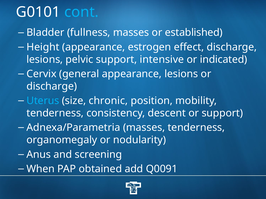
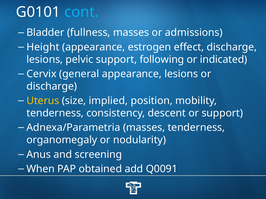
established: established -> admissions (194, 33)
intensive: intensive -> following (162, 60)
Uterus colour: light blue -> yellow (43, 101)
chronic: chronic -> implied (108, 101)
